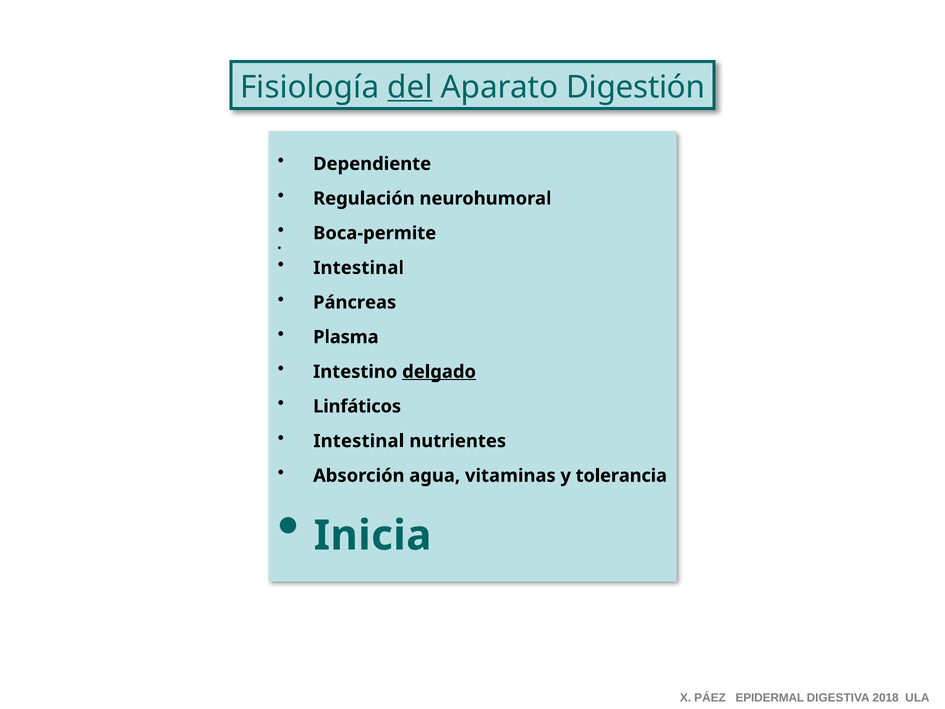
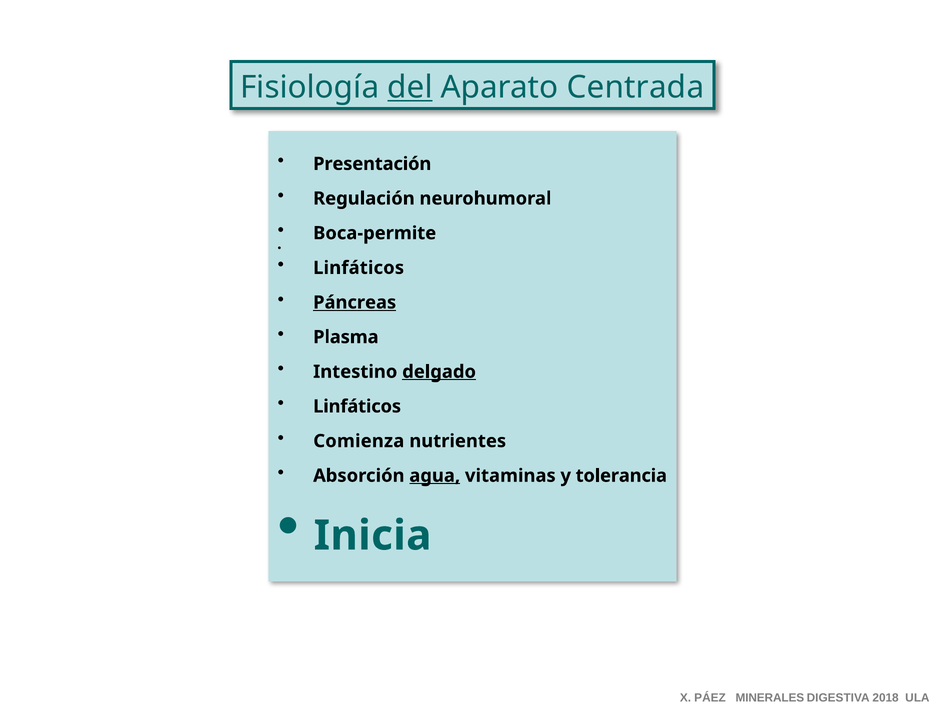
Digestión: Digestión -> Centrada (635, 87)
Dependiente: Dependiente -> Presentación (372, 164)
Intestinal: Intestinal -> Linfáticos (359, 268)
Páncreas underline: none -> present (355, 302)
Intestinal: Intestinal -> Comienza (359, 441)
agua underline: none -> present (435, 476)
EPIDERMAL: EPIDERMAL -> MINERALES (770, 698)
